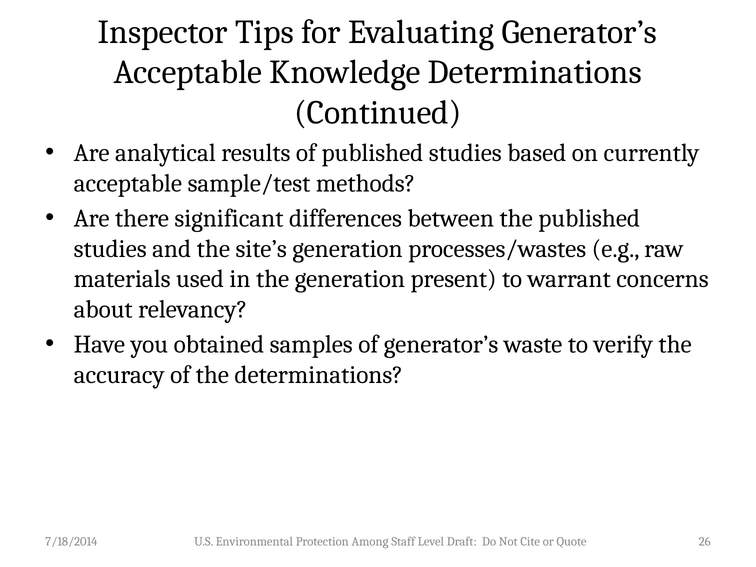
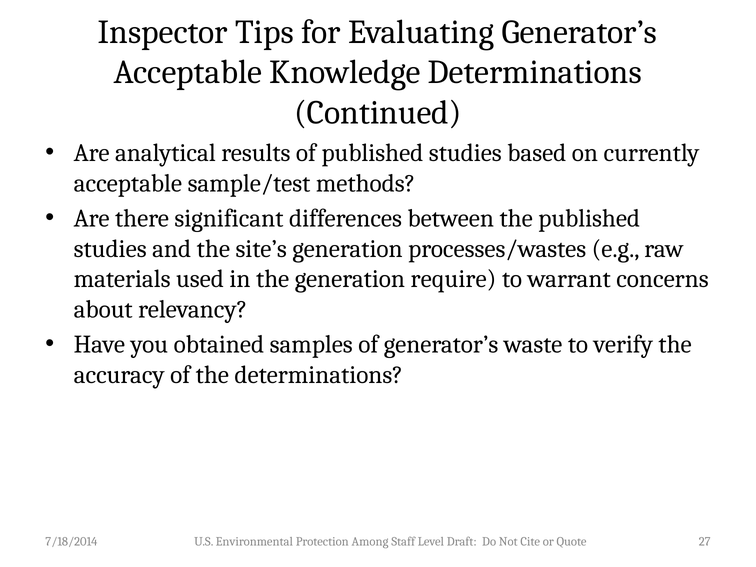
present: present -> require (453, 279)
26: 26 -> 27 (705, 541)
